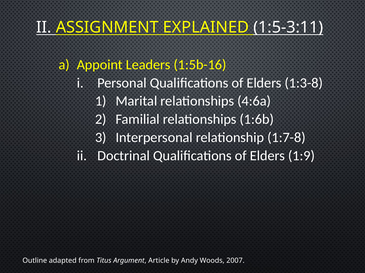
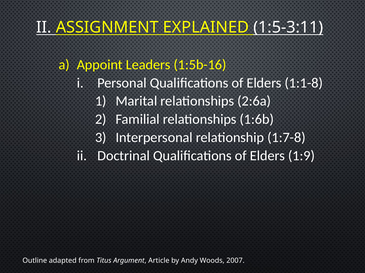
1:3-8: 1:3-8 -> 1:1-8 (304, 83)
4:6a: 4:6a -> 2:6a (254, 101)
